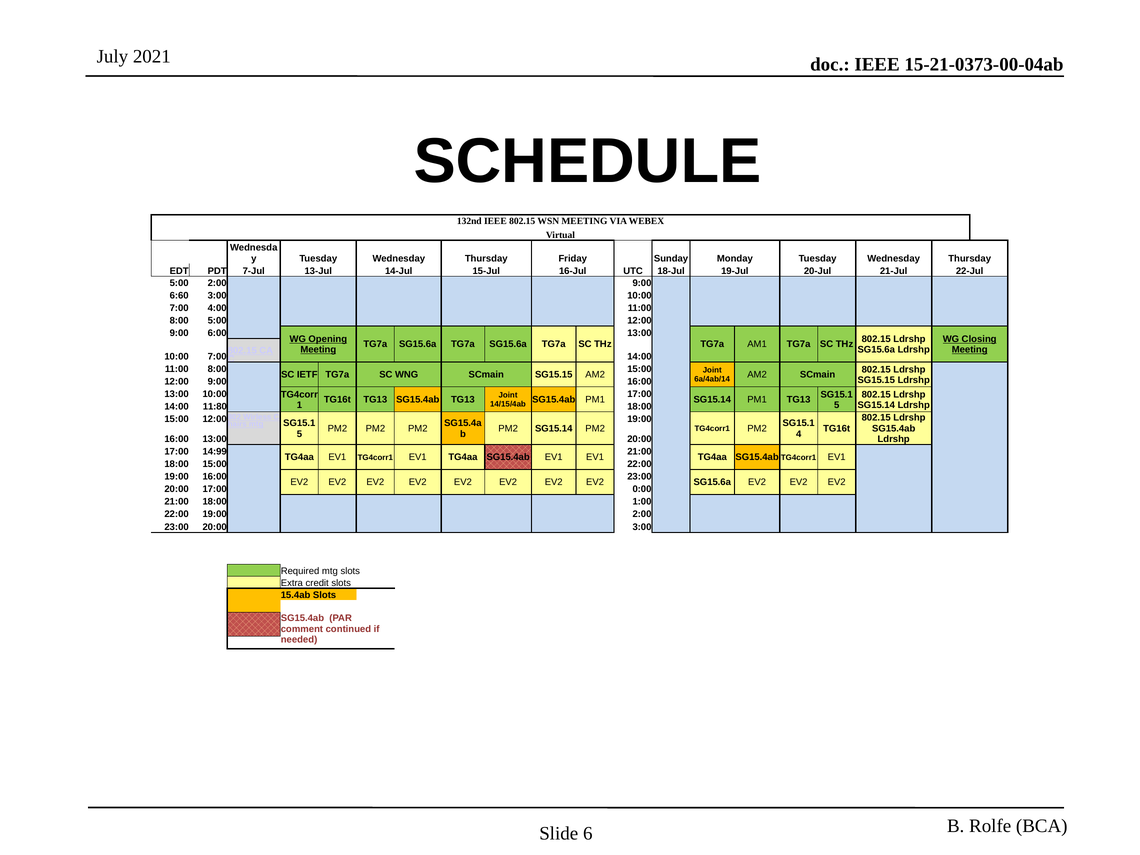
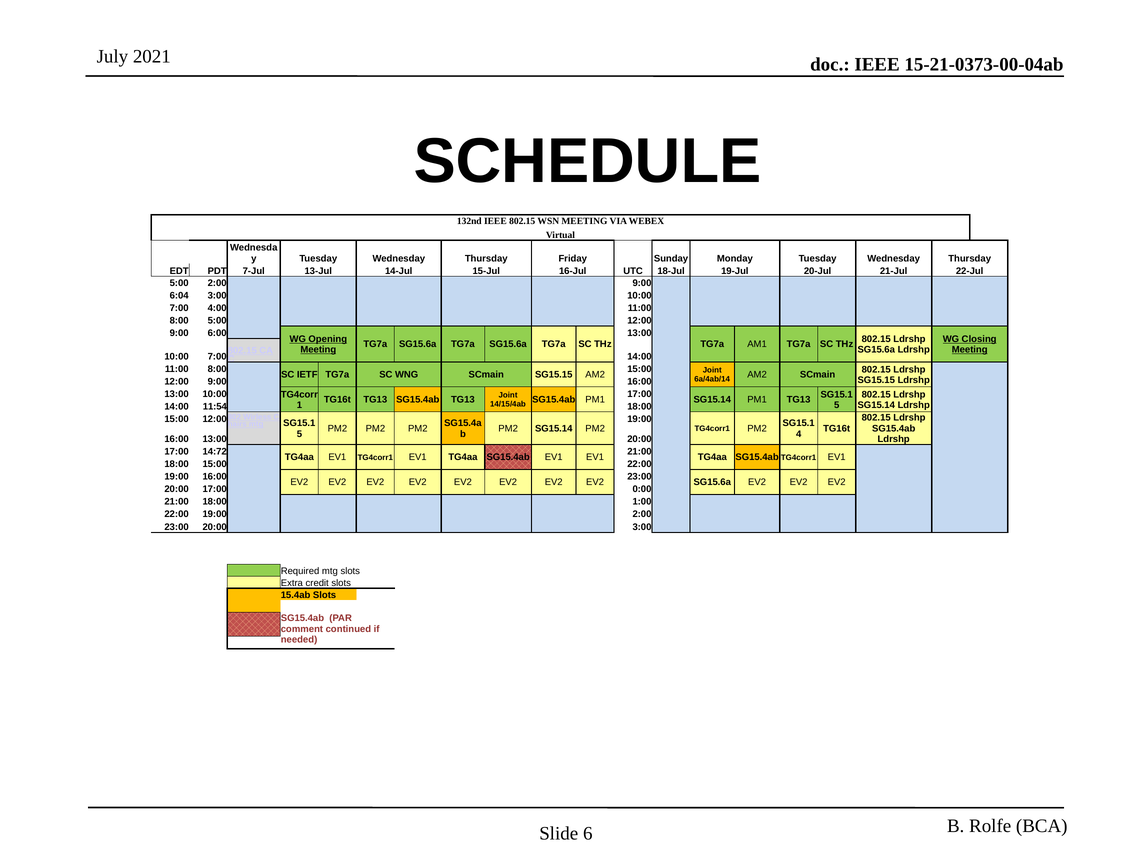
6:60: 6:60 -> 6:04 (179, 296)
11:80: 11:80 -> 11:54 (215, 407)
14:99: 14:99 -> 14:72 (215, 452)
